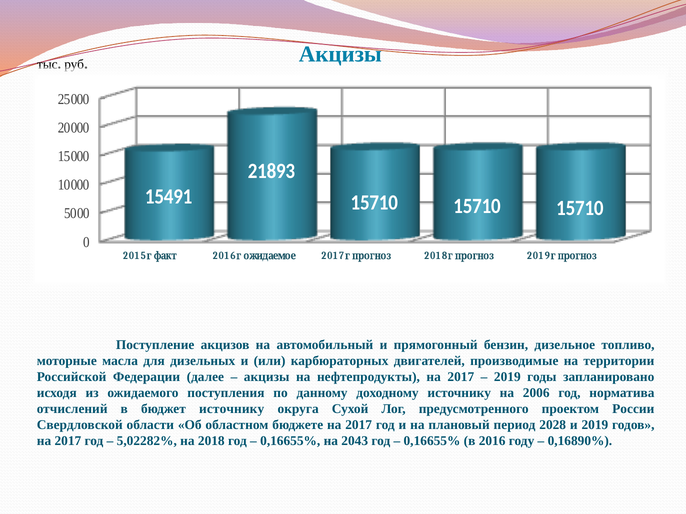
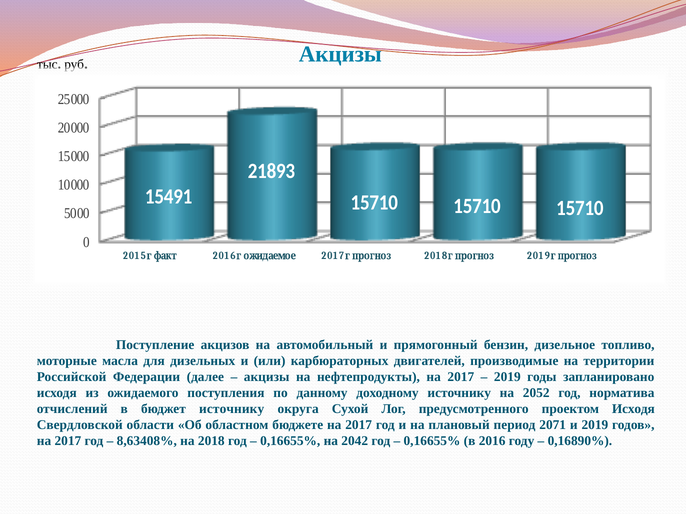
2006: 2006 -> 2052 (536, 393)
проектом России: России -> Исходя (633, 409)
2028: 2028 -> 2071 (553, 425)
5,02282%: 5,02282% -> 8,63408% (147, 441)
2043: 2043 -> 2042 (355, 441)
